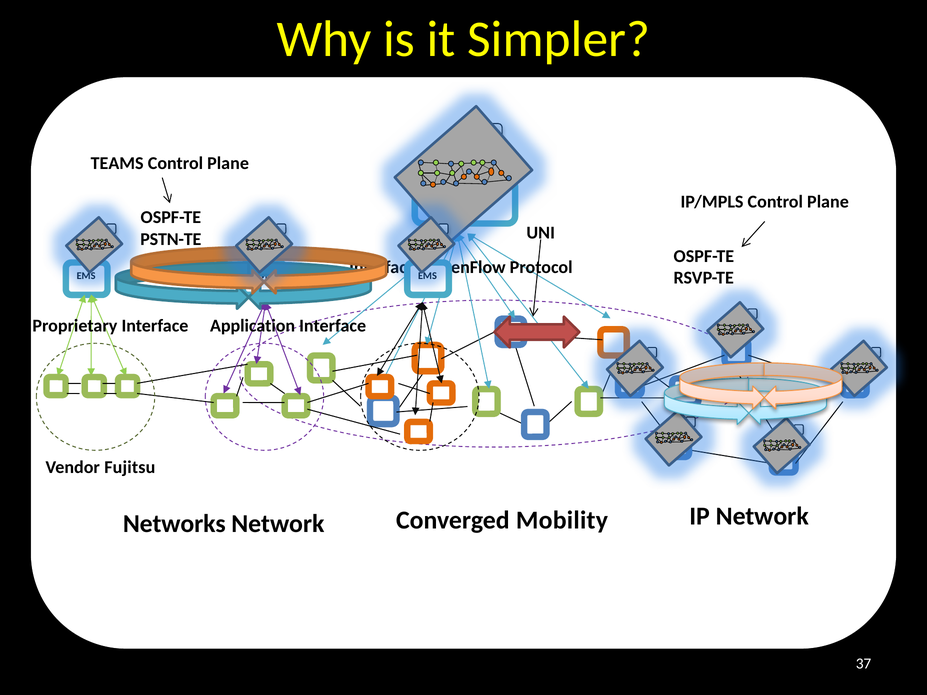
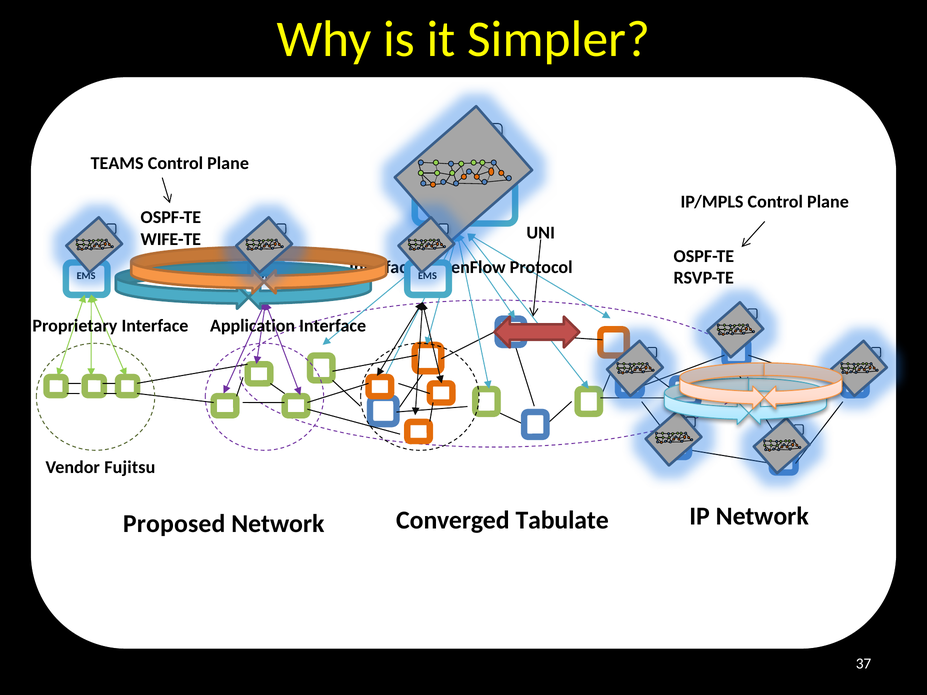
PSTN-TE: PSTN-TE -> WIFE-TE (171, 239)
Mobility: Mobility -> Tabulate (562, 521)
Networks: Networks -> Proposed (174, 524)
